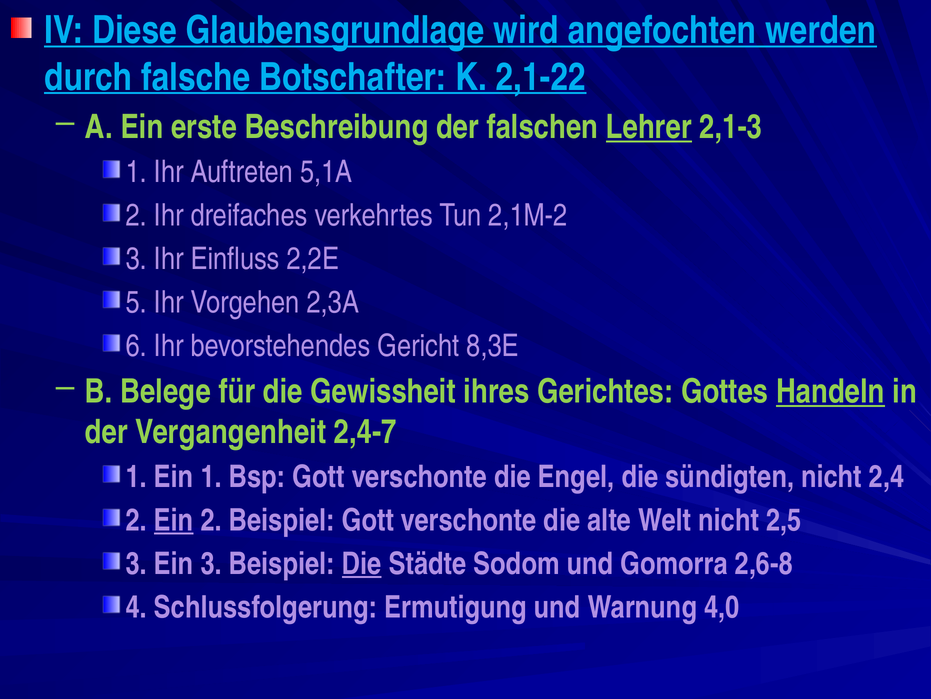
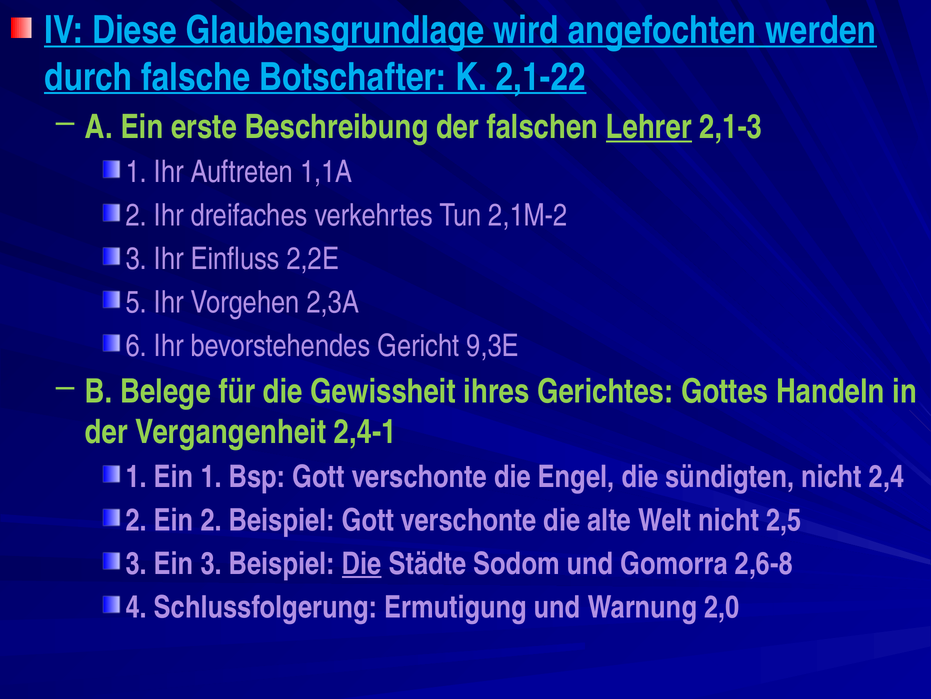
5,1A: 5,1A -> 1,1A (326, 172)
8,3E: 8,3E -> 9,3E (493, 346)
Handeln underline: present -> none (830, 391)
2,4-7: 2,4-7 -> 2,4-1 (365, 431)
Ein underline: present -> none (174, 520)
4,0: 4,0 -> 2,0 (722, 607)
